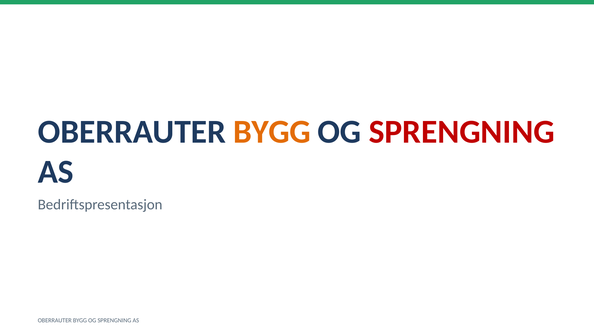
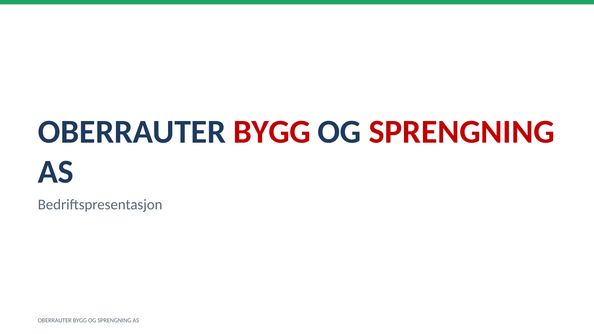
BYGG colour: orange -> red (272, 132)
